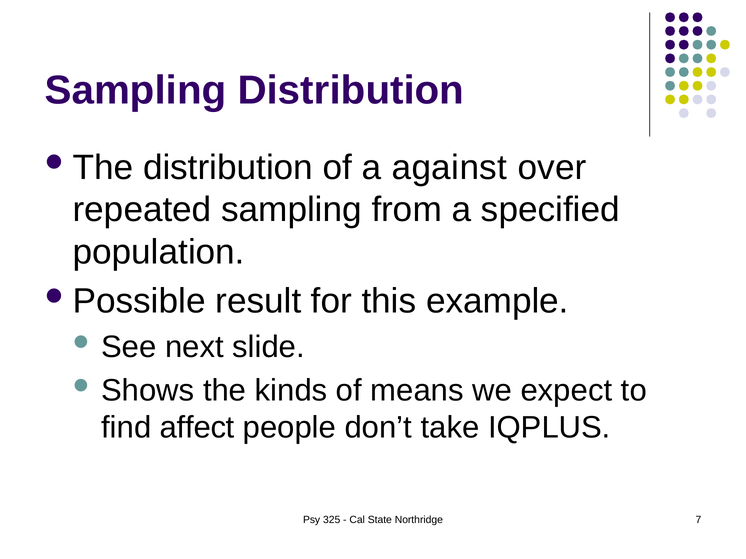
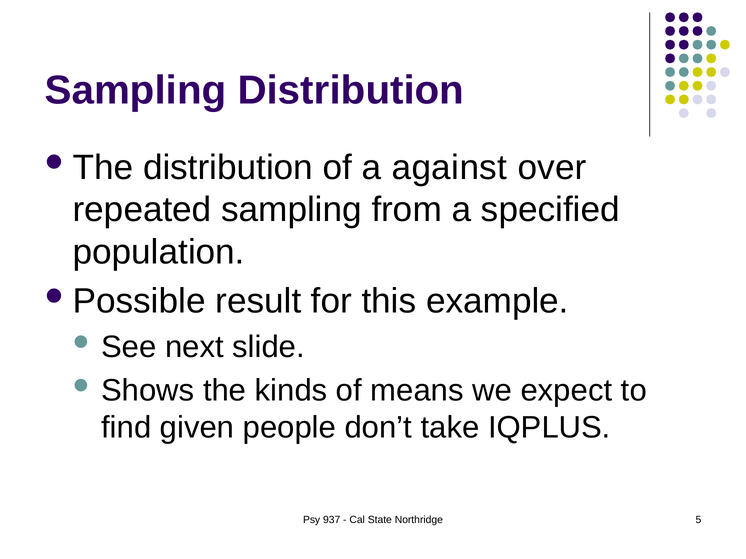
affect: affect -> given (197, 428)
325: 325 -> 937 (332, 520)
7: 7 -> 5 (698, 520)
